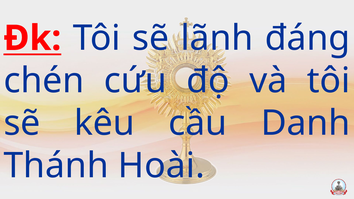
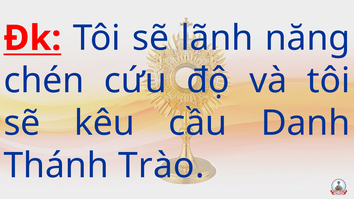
đáng: đáng -> năng (308, 38)
Hoài: Hoài -> Trào (161, 166)
